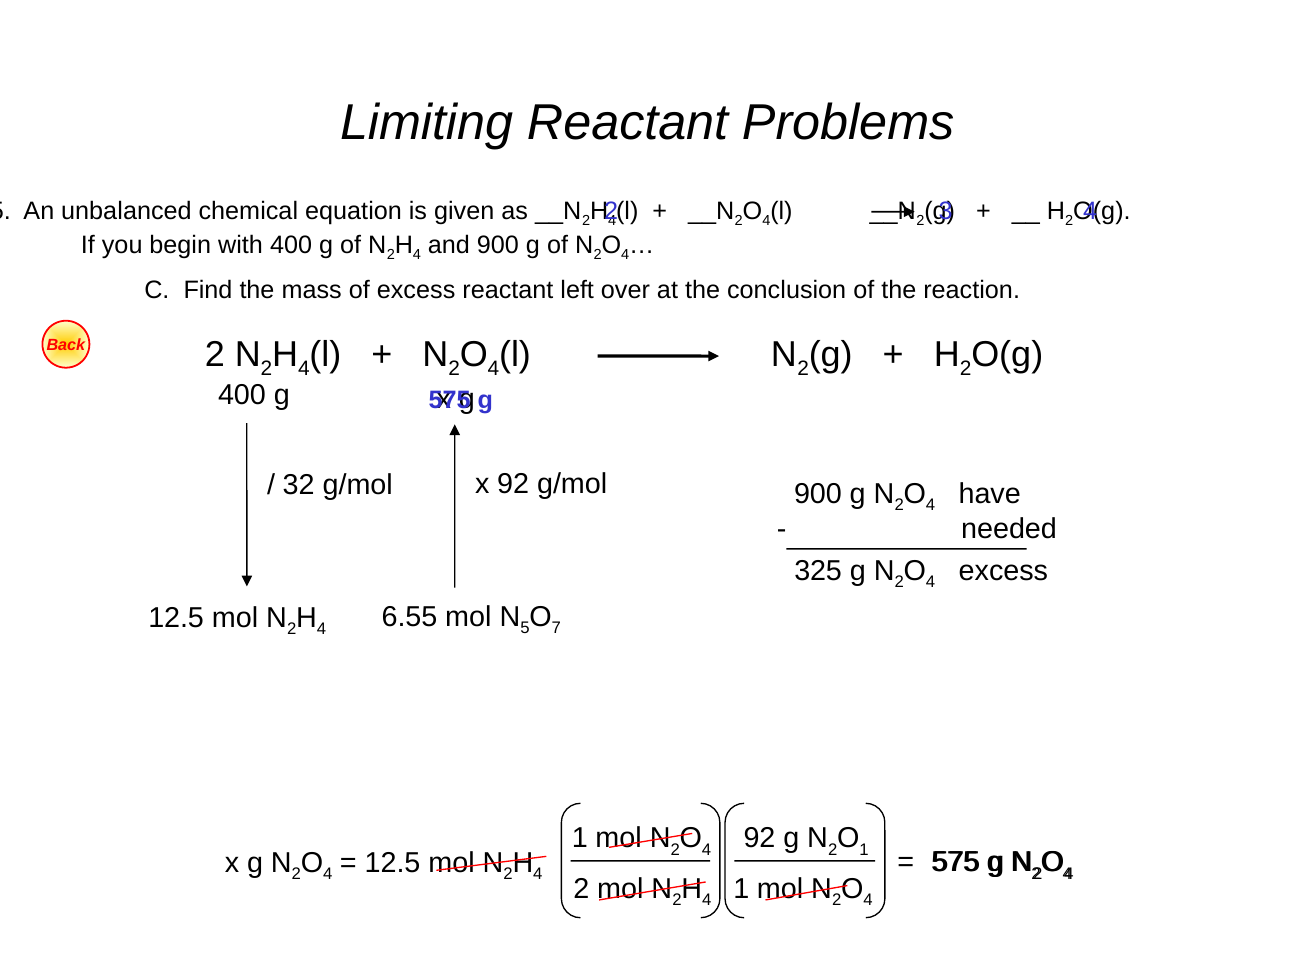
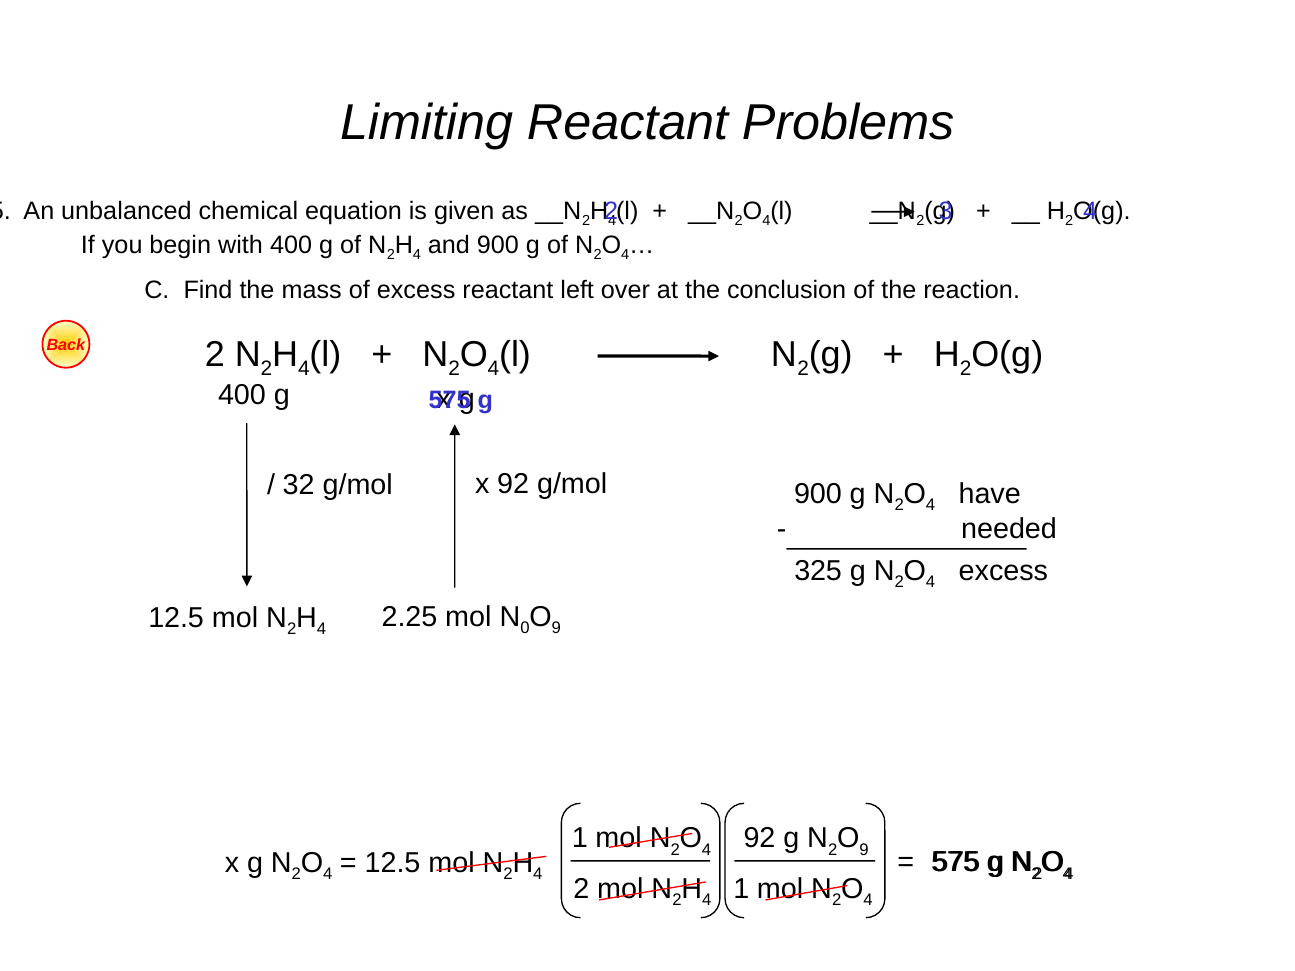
6.55: 6.55 -> 2.25 (409, 617)
5: 5 -> 0 (525, 628)
7: 7 -> 9 (556, 628)
1: 1 -> 9 (864, 850)
